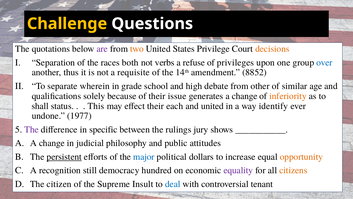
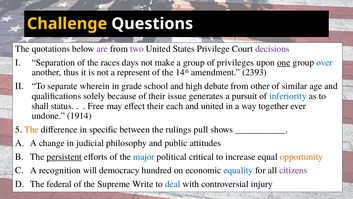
two colour: orange -> purple (137, 49)
decisions colour: orange -> purple (272, 49)
both: both -> days (130, 62)
verbs: verbs -> make (165, 62)
a refuse: refuse -> group (194, 62)
one underline: none -> present (284, 62)
requisite: requisite -> represent (134, 72)
8852: 8852 -> 2393 (255, 72)
generates a change: change -> pursuit (245, 96)
inferiority colour: orange -> blue (288, 96)
This: This -> Free (96, 106)
identify: identify -> together (274, 106)
1977: 1977 -> 1914 (79, 116)
The colour: purple -> orange (32, 129)
jury: jury -> pull (201, 129)
dollars: dollars -> critical (201, 156)
still: still -> will (90, 170)
equality colour: purple -> blue (238, 170)
citizens colour: orange -> purple (293, 170)
citizen: citizen -> federal (59, 184)
Insult: Insult -> Write (143, 184)
tenant: tenant -> injury (262, 184)
